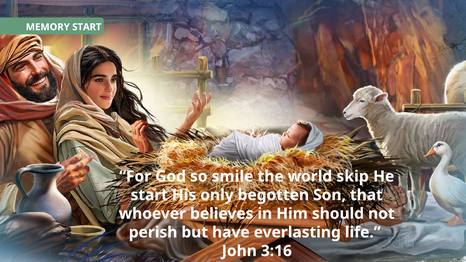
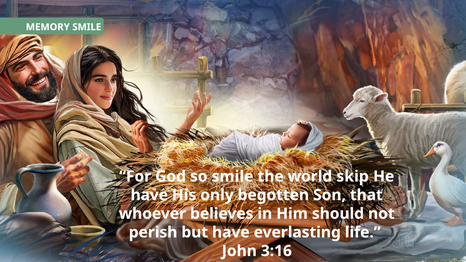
MEMORY START: START -> SMILE (87, 27)
start: start -> have (149, 195)
